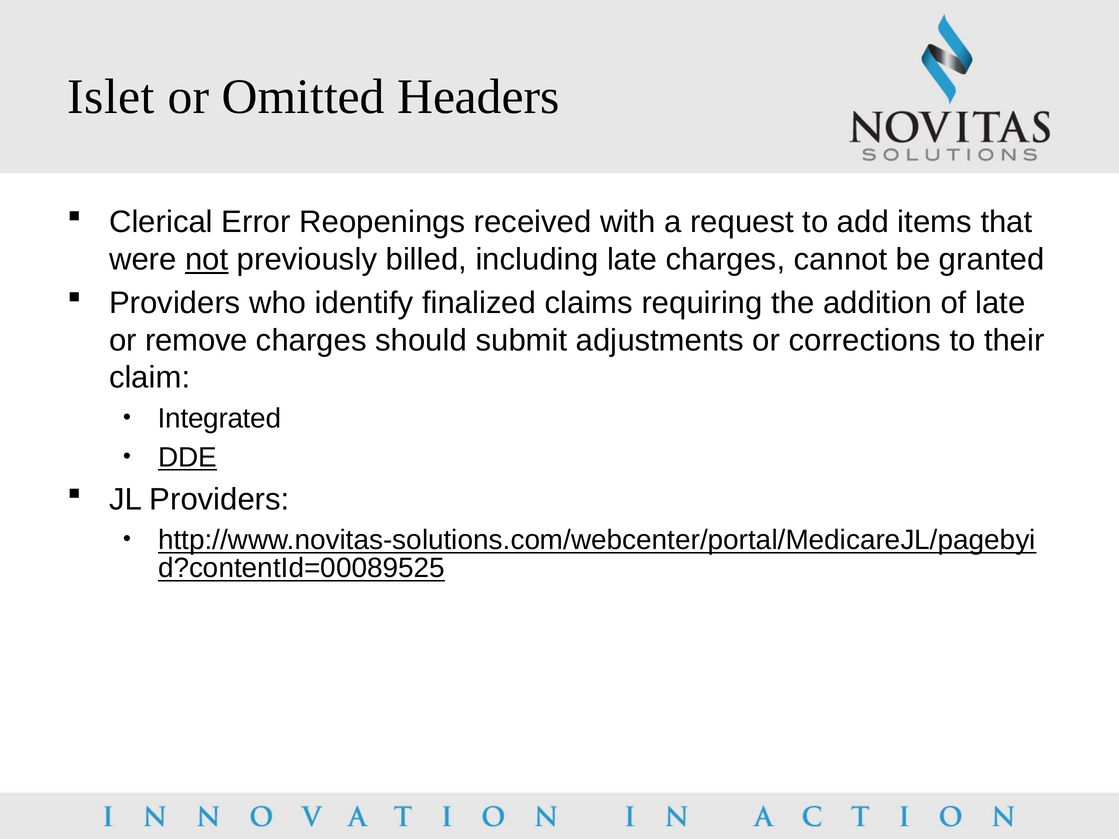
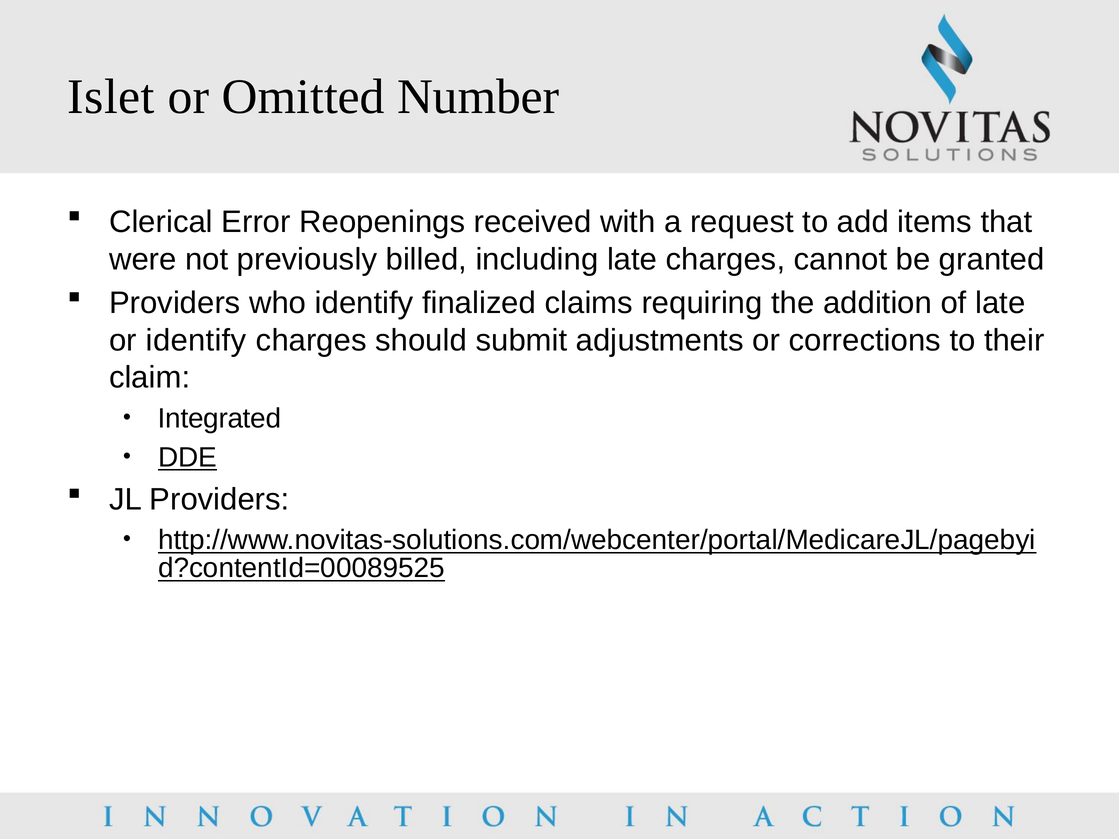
Headers: Headers -> Number (478, 97)
not underline: present -> none (207, 260)
or remove: remove -> identify (196, 340)
